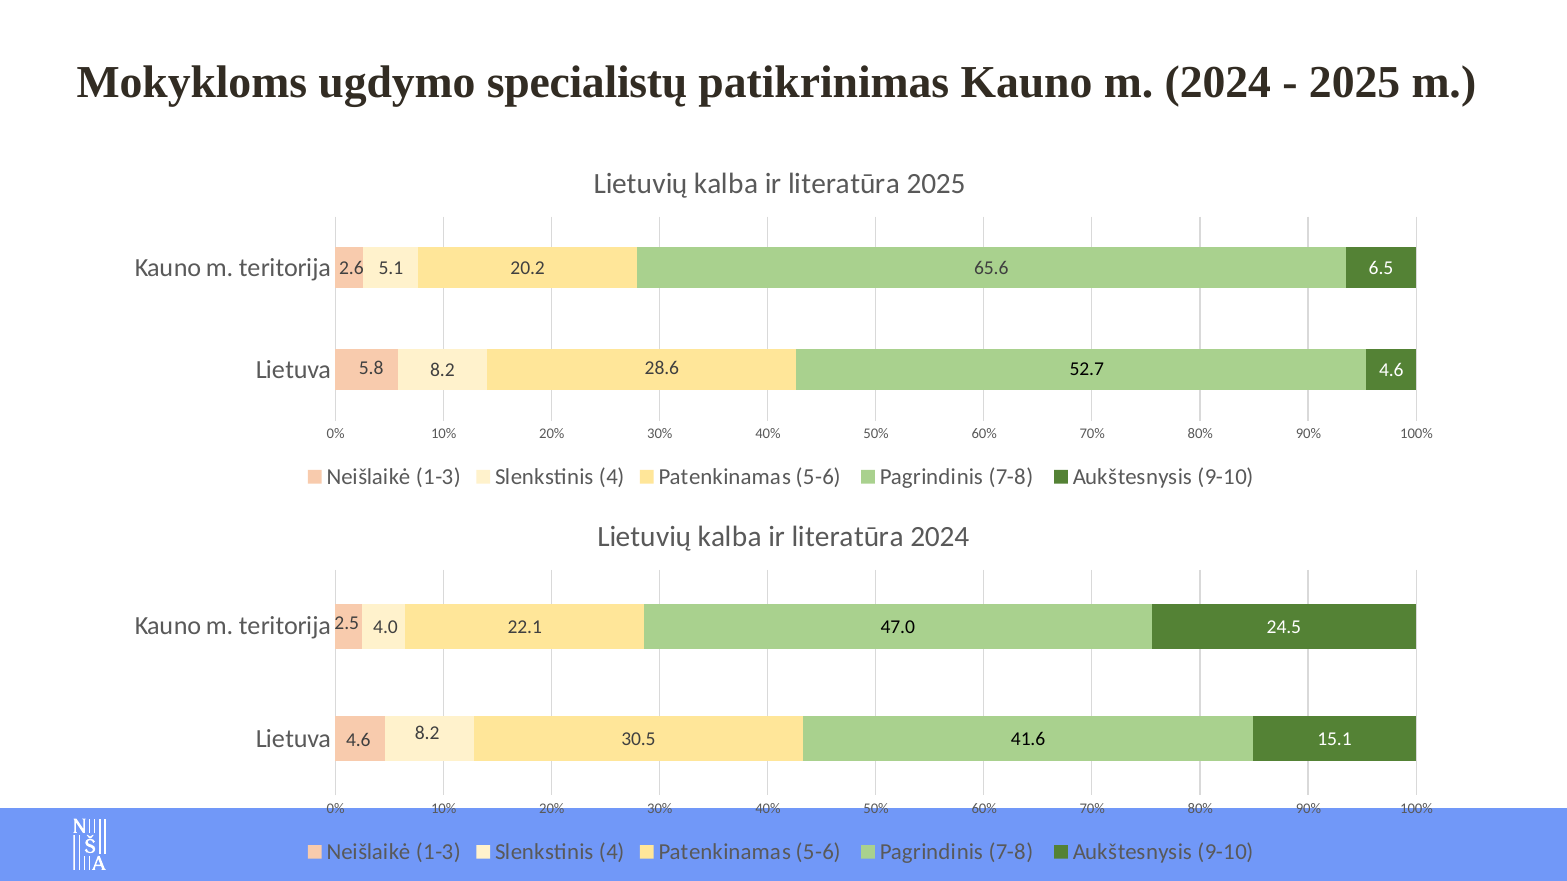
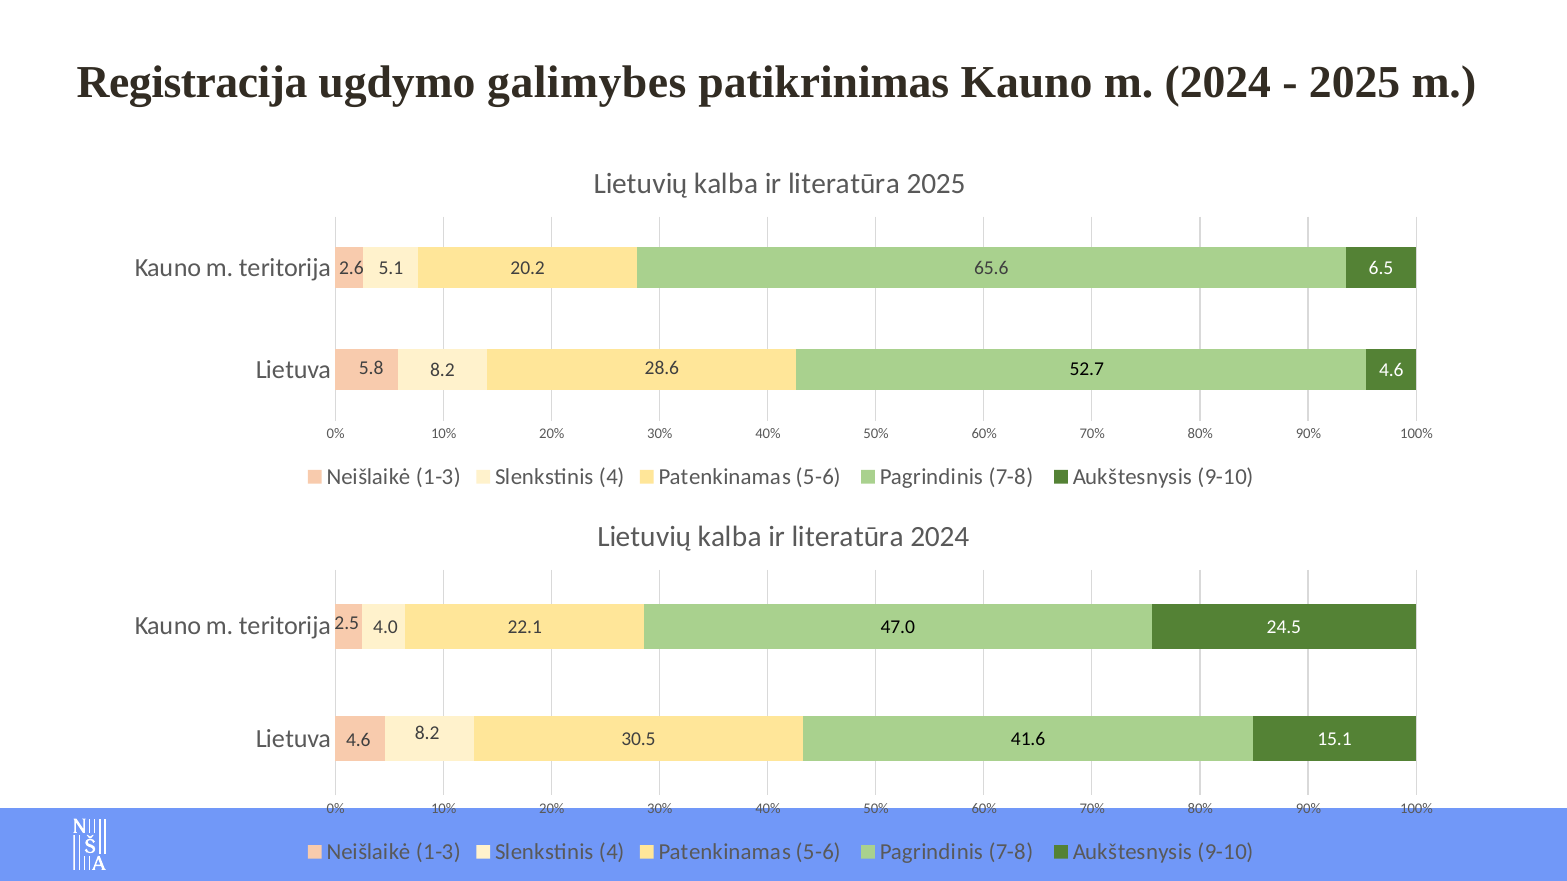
Mokykloms: Mokykloms -> Registracija (192, 82)
specialistų: specialistų -> galimybes (587, 82)
